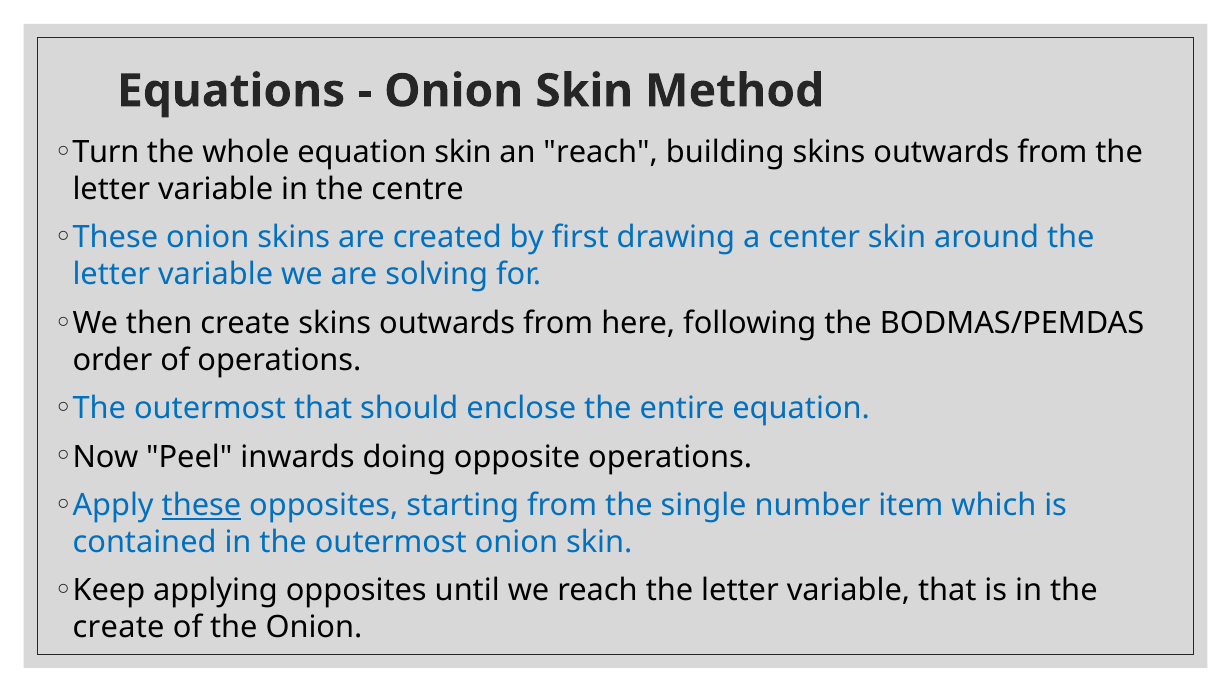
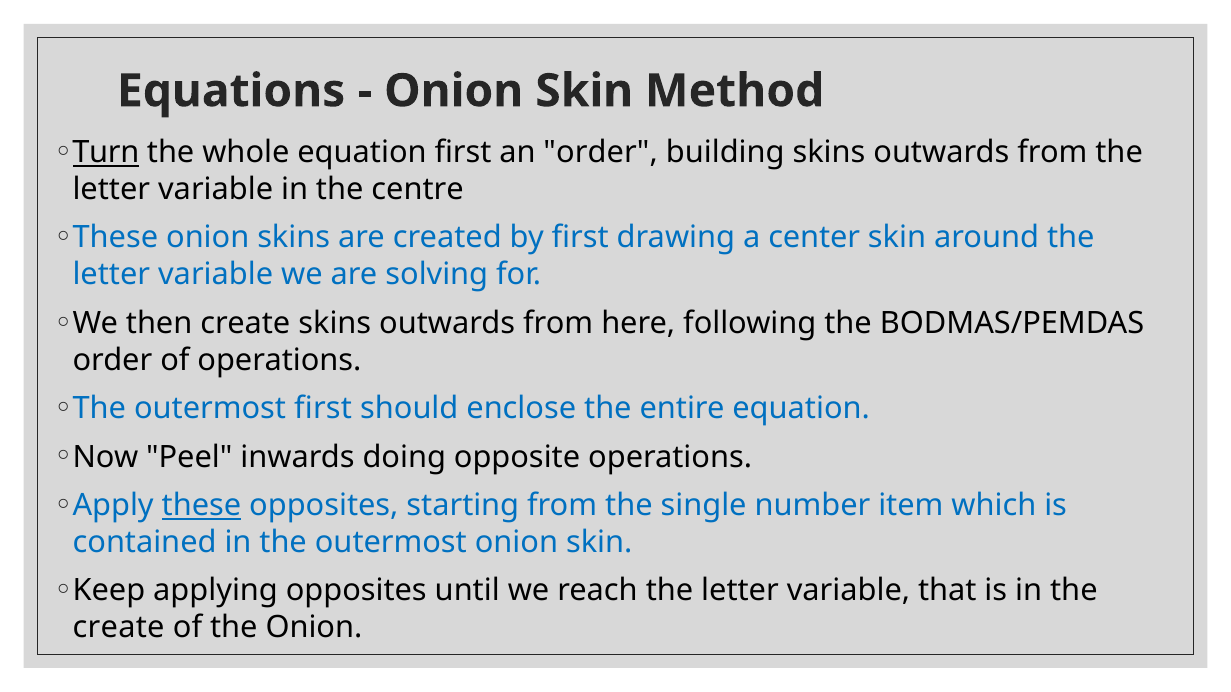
Turn underline: none -> present (106, 152)
equation skin: skin -> first (463, 152)
an reach: reach -> order (601, 152)
outermost that: that -> first (323, 409)
